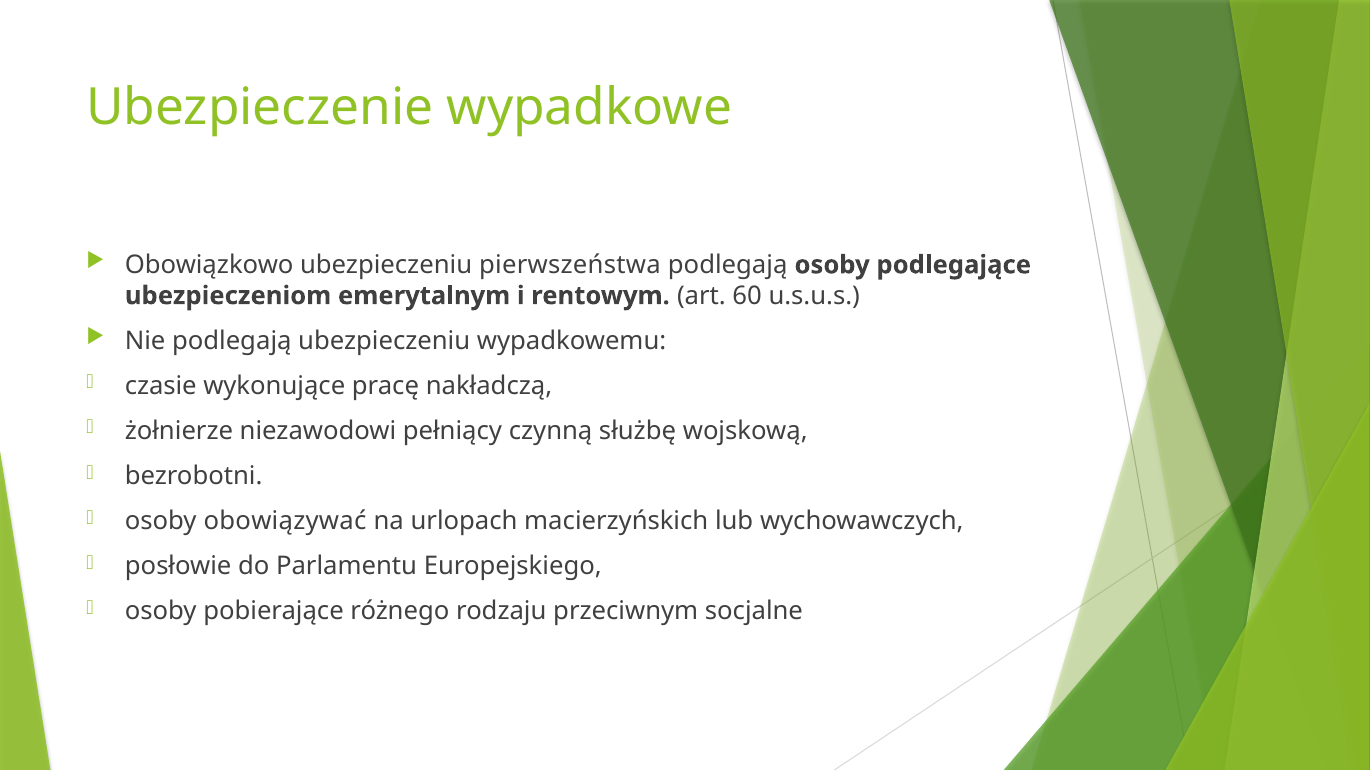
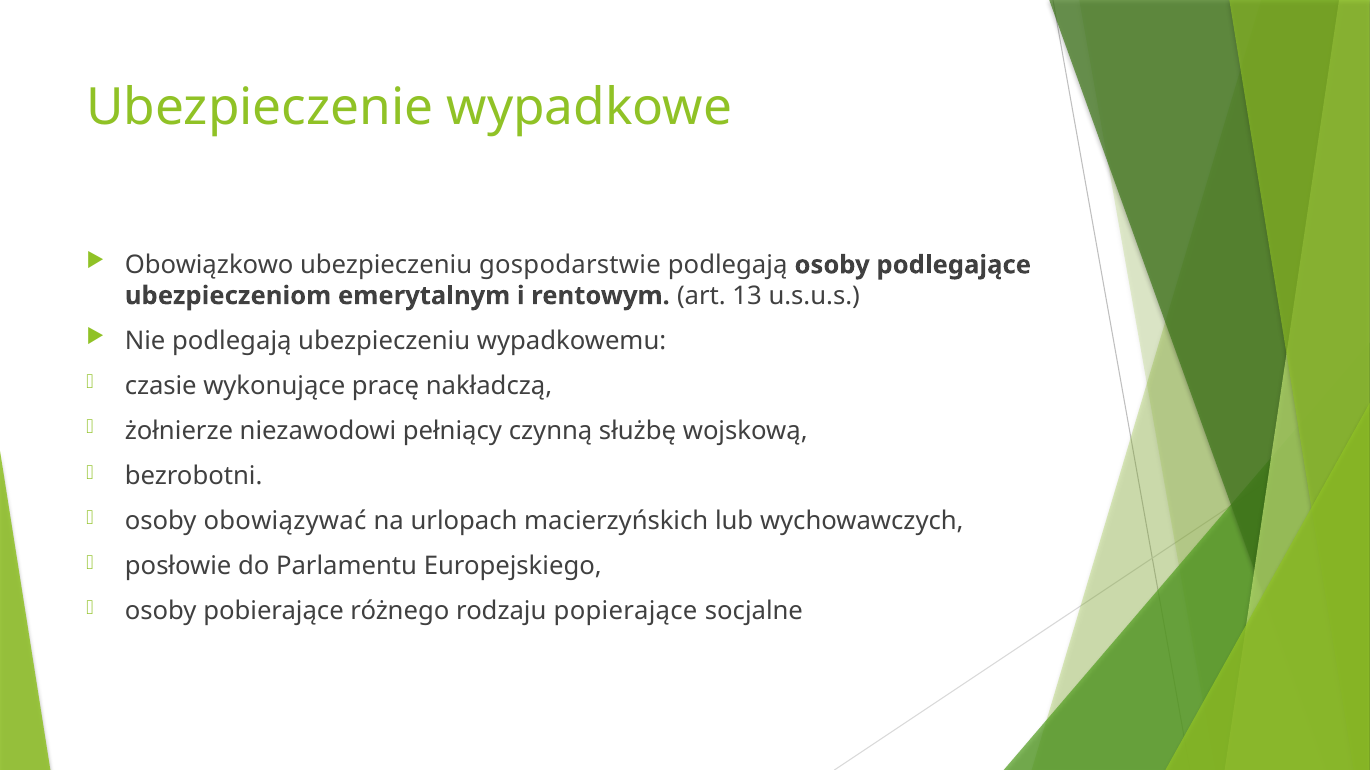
pierwszeństwa: pierwszeństwa -> gospodarstwie (570, 265)
60: 60 -> 13 (747, 296)
przeciwnym: przeciwnym -> popierające (626, 612)
